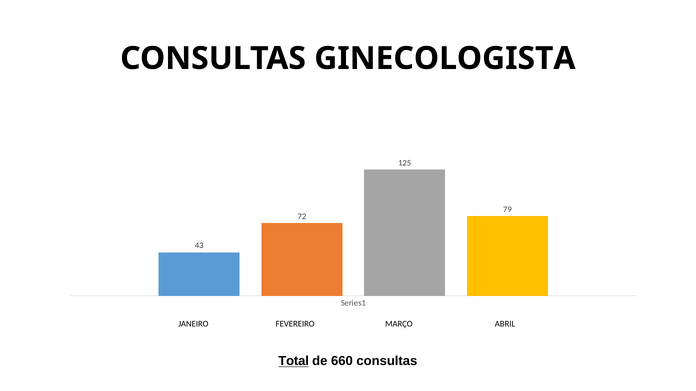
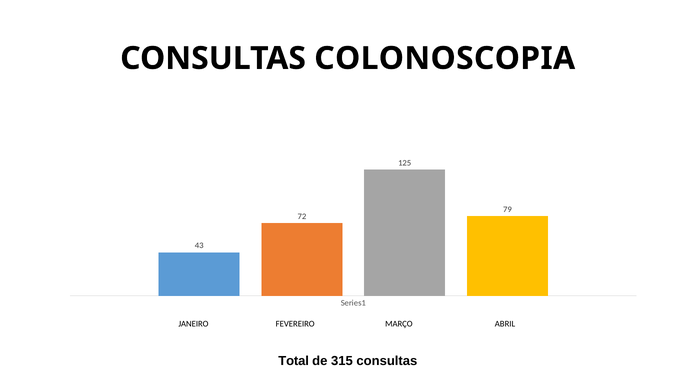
GINECOLOGISTA: GINECOLOGISTA -> COLONOSCOPIA (445, 58)
Total underline: present -> none (294, 362)
660: 660 -> 315 (342, 362)
